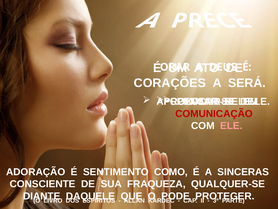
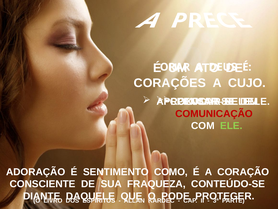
SERÁ: SERÁ -> CUJO (247, 83)
ELE colour: pink -> light green (231, 125)
SINCERAS: SINCERAS -> CORAÇÃO (243, 172)
QUALQUER-SE: QUALQUER-SE -> CONTEÚDO-SE (228, 184)
